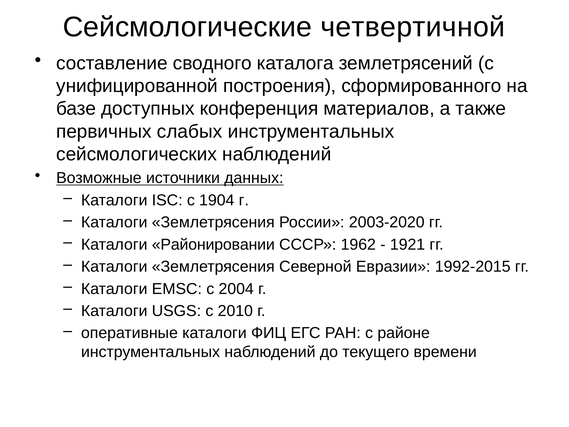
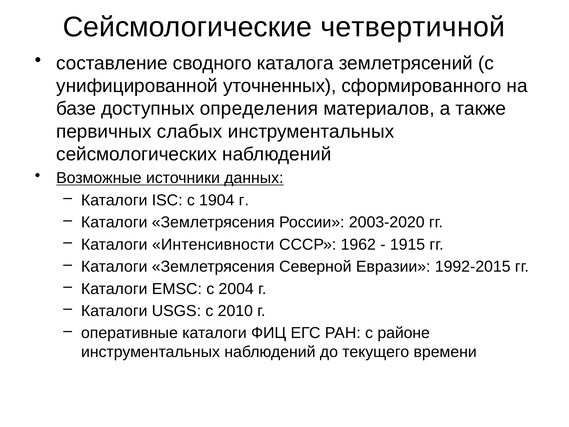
построения: построения -> уточненных (280, 86)
конференция: конференция -> определения (259, 109)
Районировании: Районировании -> Интенсивности (213, 244)
1921: 1921 -> 1915 (408, 244)
